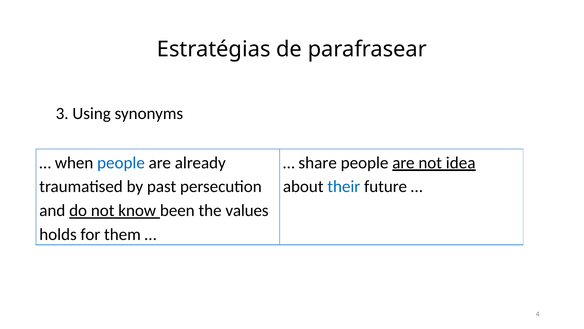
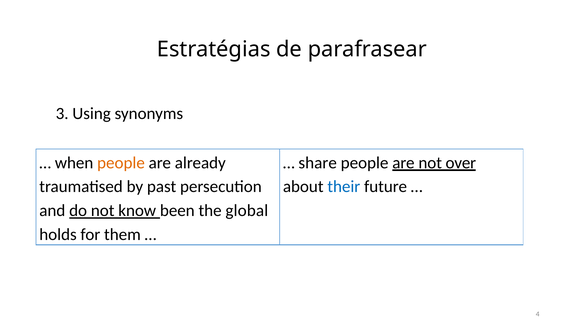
people colour: blue -> orange (121, 162)
idea: idea -> over (461, 162)
values: values -> global (247, 210)
